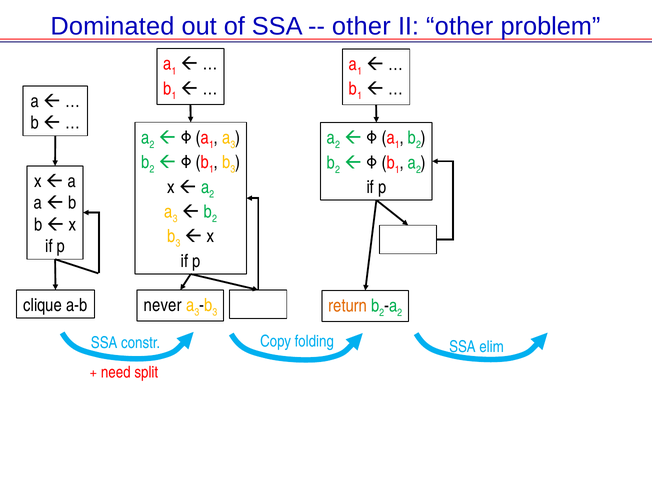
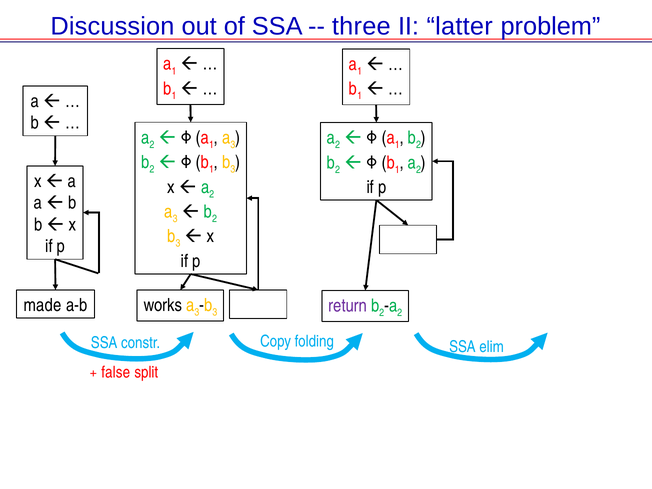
Dominated: Dominated -> Discussion (112, 27)
other: other -> three (361, 27)
II other: other -> latter (460, 27)
clique: clique -> made (43, 305)
never: never -> works (163, 305)
return colour: orange -> purple (348, 306)
need: need -> false (116, 372)
